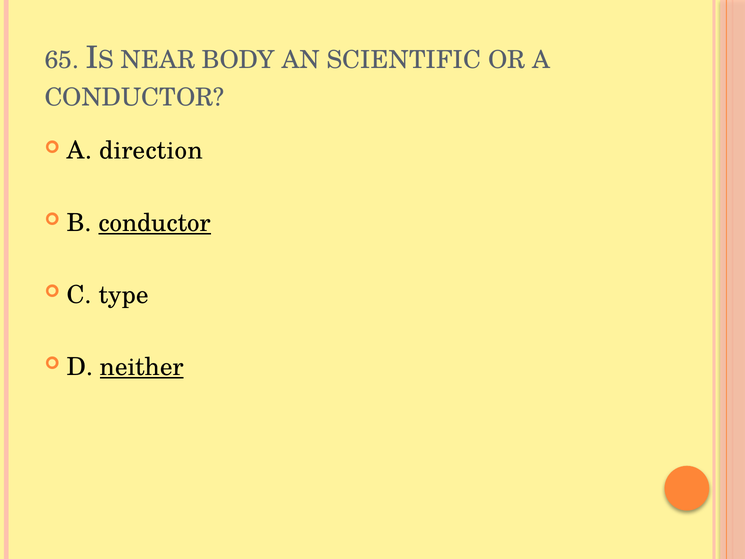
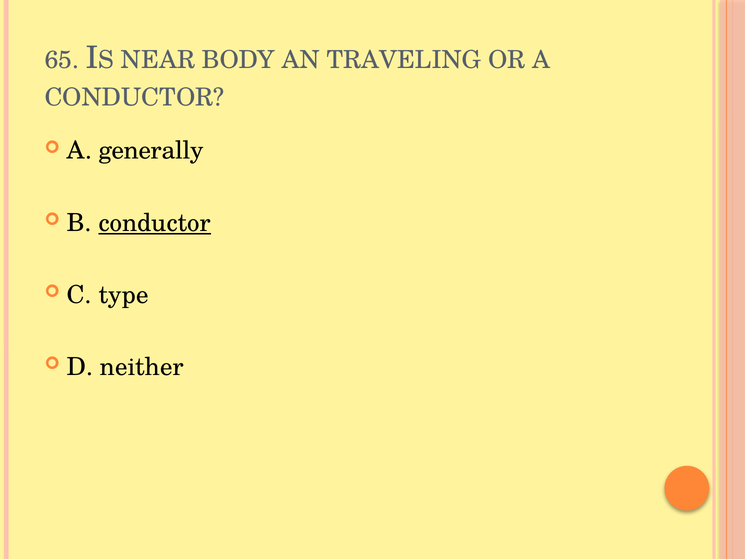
SCIENTIFIC: SCIENTIFIC -> TRAVELING (404, 60)
direction: direction -> generally (151, 151)
neither underline: present -> none (142, 367)
